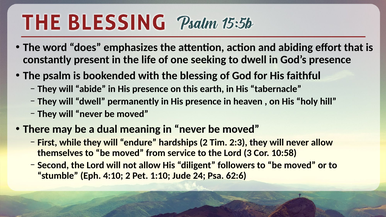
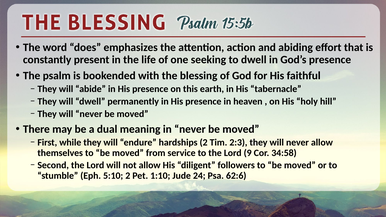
3: 3 -> 9 (248, 153)
10:58: 10:58 -> 34:58 (284, 153)
4:10: 4:10 -> 5:10 (113, 176)
